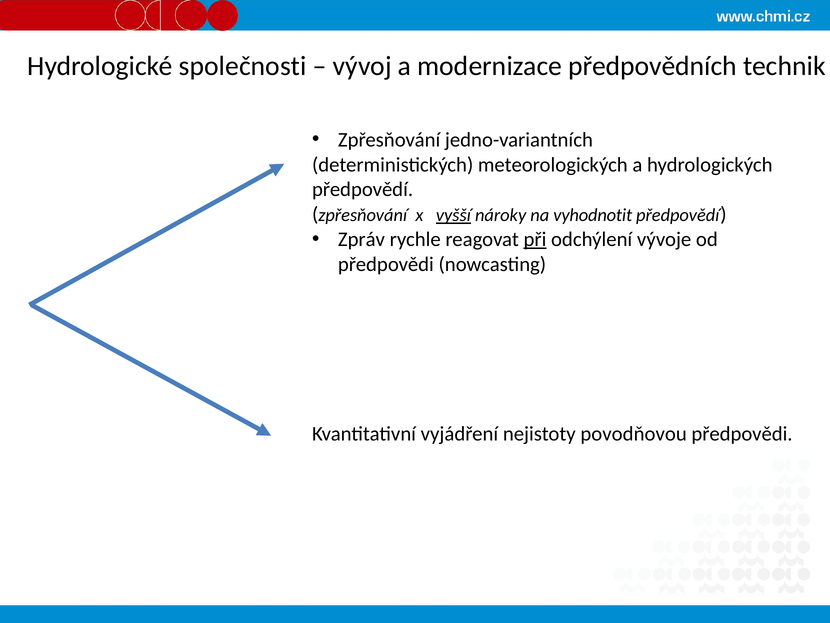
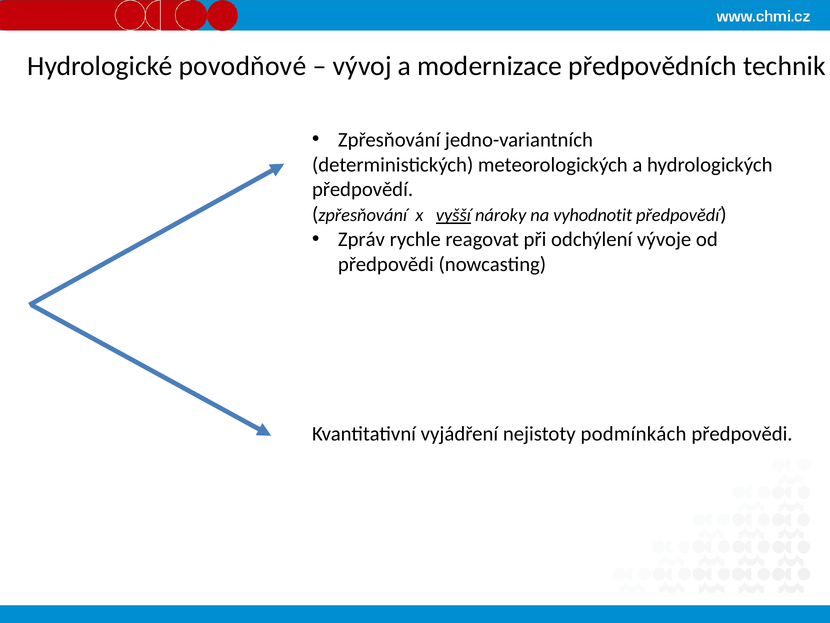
společnosti: společnosti -> povodňové (243, 66)
při underline: present -> none (535, 239)
povodňovou: povodňovou -> podmínkách (634, 434)
